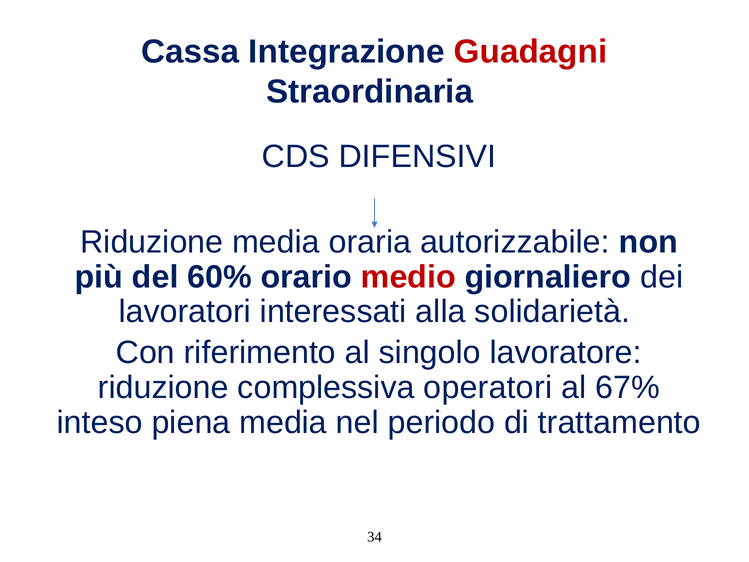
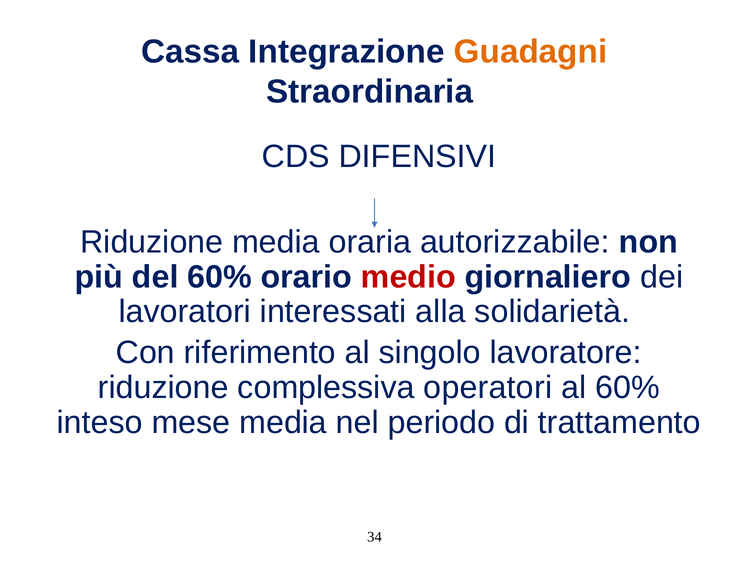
Guadagni colour: red -> orange (531, 52)
al 67%: 67% -> 60% (628, 387)
piena: piena -> mese (191, 422)
